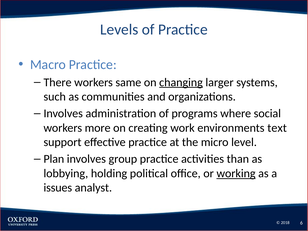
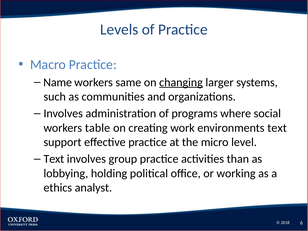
There: There -> Name (58, 82)
more: more -> table (98, 128)
Plan: Plan -> Text (54, 159)
working underline: present -> none (236, 173)
issues: issues -> ethics (58, 188)
